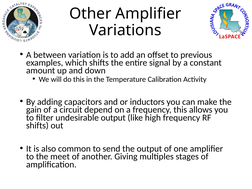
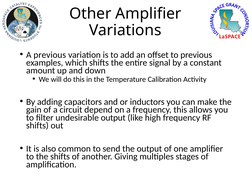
A between: between -> previous (50, 55)
the meet: meet -> shifts (60, 157)
